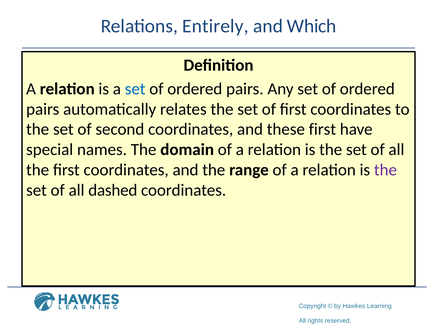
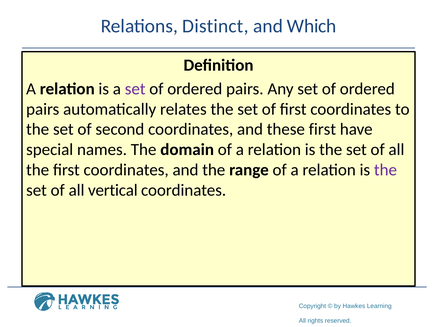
Entirely: Entirely -> Distinct (215, 26)
set colour: blue -> purple (135, 89)
dashed: dashed -> vertical (113, 191)
